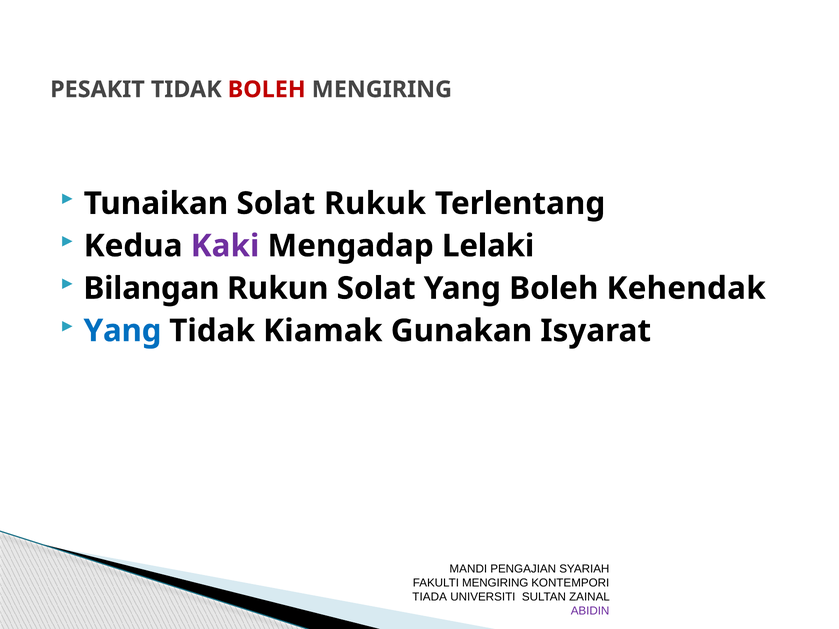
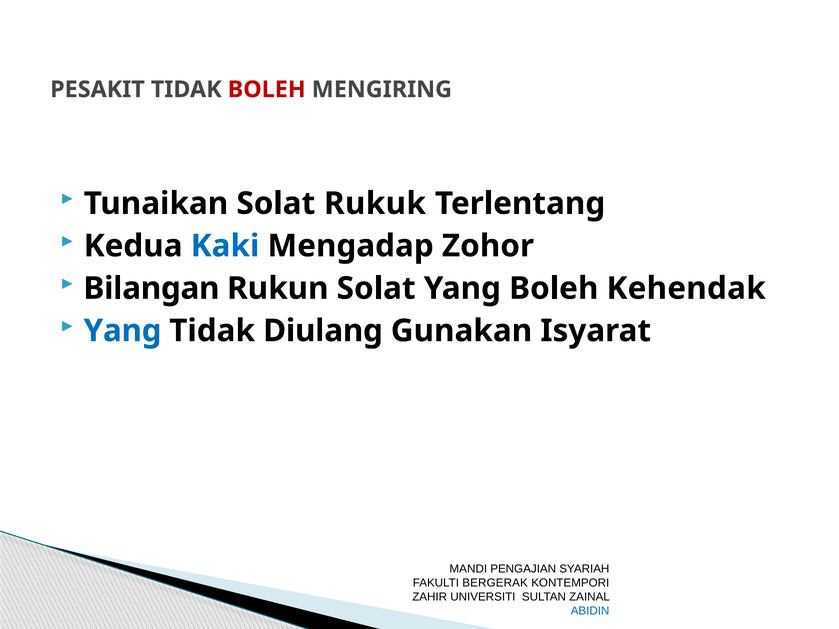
Kaki colour: purple -> blue (225, 246)
Lelaki: Lelaki -> Zohor (488, 246)
Kiamak: Kiamak -> Diulang (323, 331)
FAKULTI MENGIRING: MENGIRING -> BERGERAK (495, 583)
TIADA: TIADA -> ZAHIR (430, 597)
ABIDIN colour: purple -> blue (590, 611)
